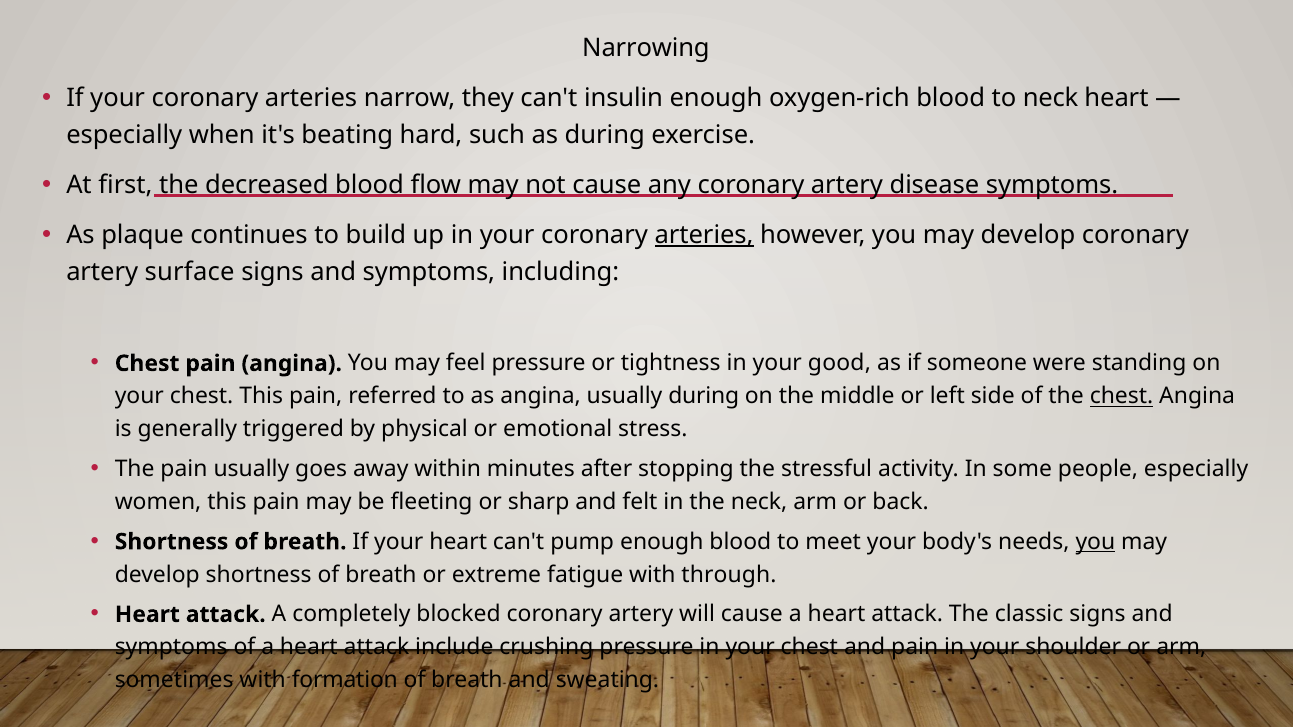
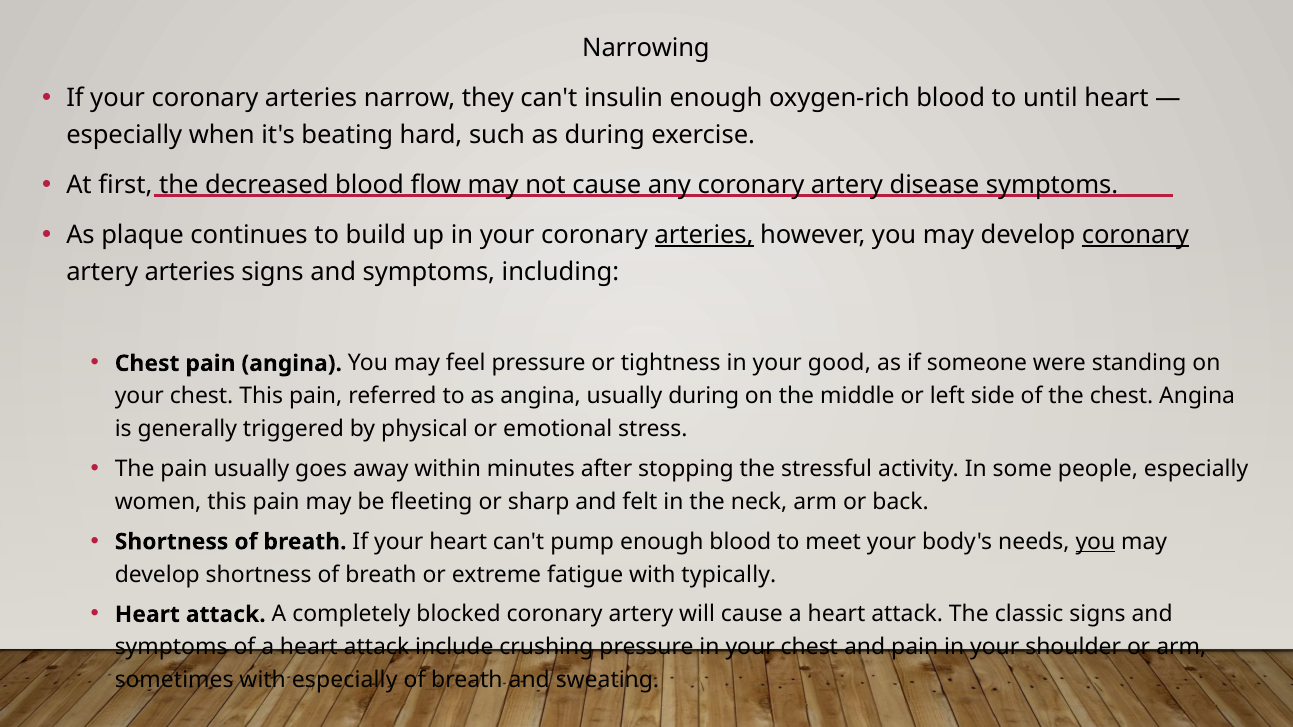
to neck: neck -> until (1050, 98)
coronary underline: none -> present (1135, 235)
artery surface: surface -> arteries (190, 272)
chest underline: present -> none (1122, 397)
through: through -> typically (729, 575)
with formation: formation -> especially (345, 681)
